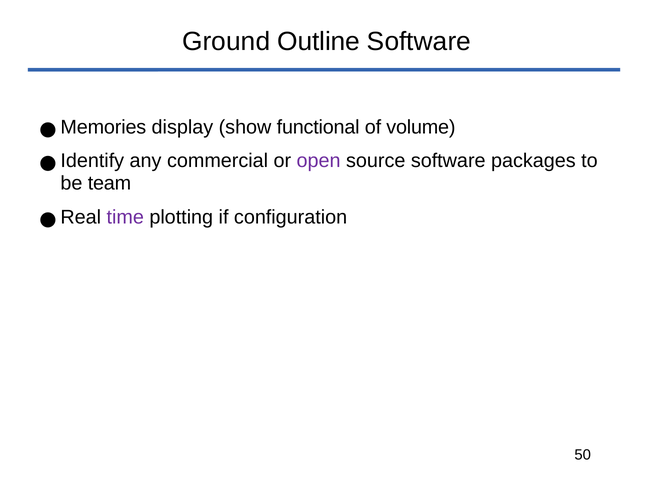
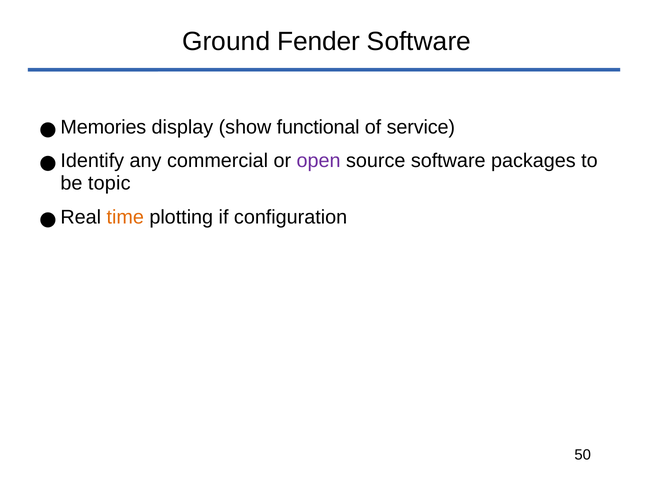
Outline: Outline -> Fender (319, 42)
volume: volume -> service (421, 127)
team: team -> topic (109, 183)
time colour: purple -> orange (125, 217)
